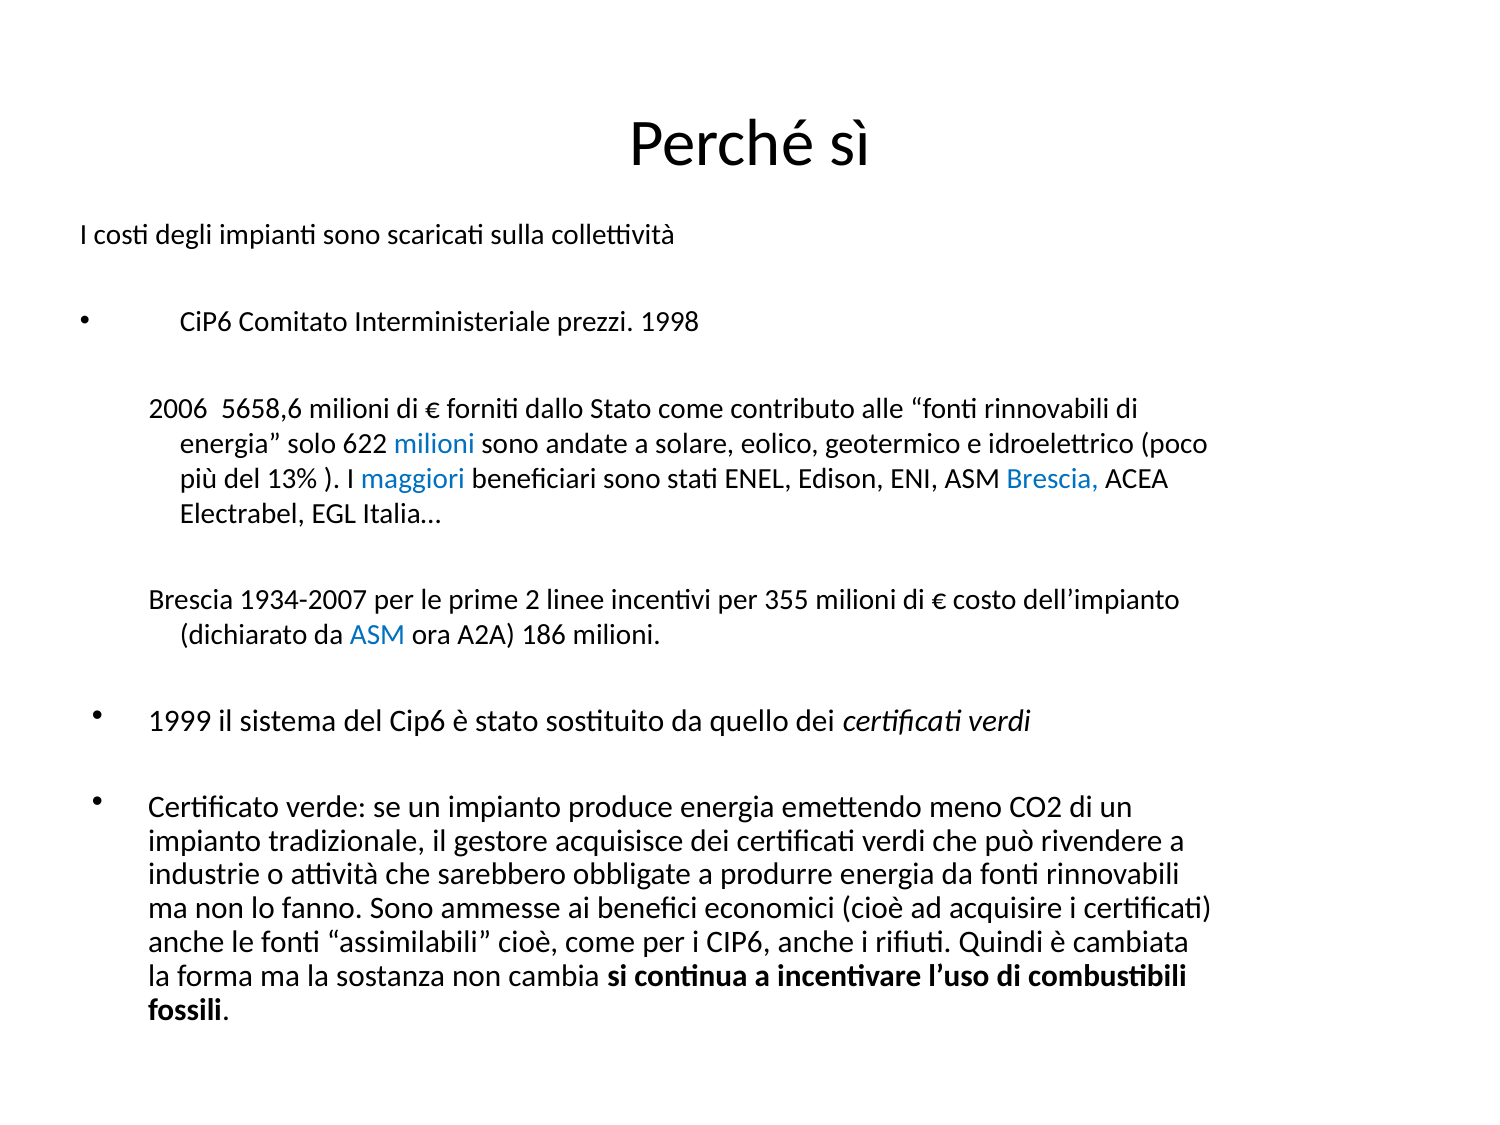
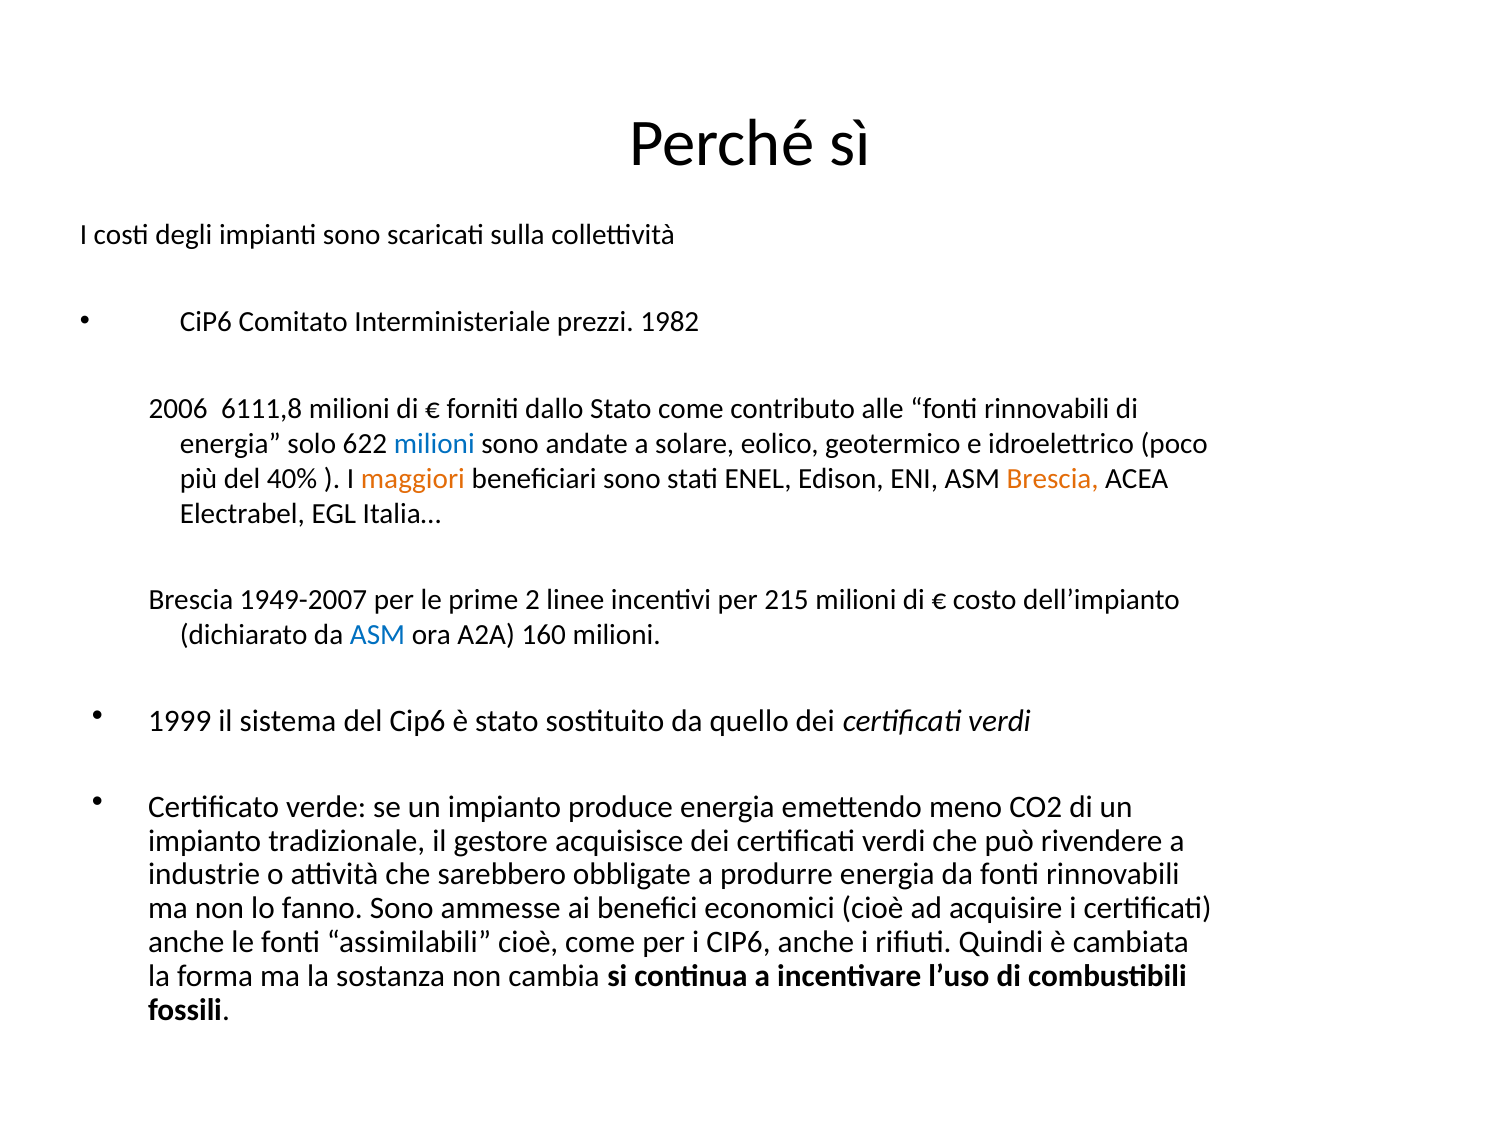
1998: 1998 -> 1982 (670, 322)
5658,6: 5658,6 -> 6111,8 (262, 409)
13%: 13% -> 40% (292, 479)
maggiori colour: blue -> orange (413, 479)
Brescia colour: blue -> orange (1053, 479)
1934-2007: 1934-2007 -> 1949-2007 (303, 600)
355: 355 -> 215 (787, 600)
186: 186 -> 160 (544, 635)
